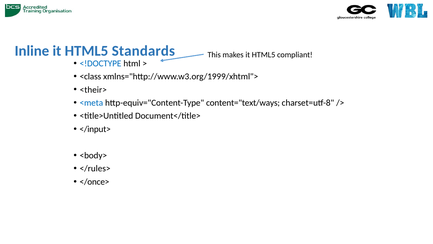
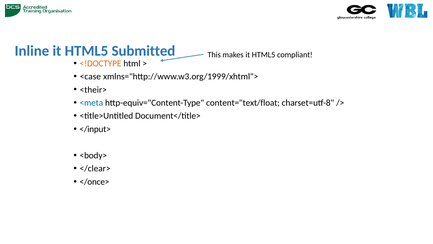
Standards: Standards -> Submitted (143, 51)
<!DOCTYPE colour: blue -> orange (101, 63)
<class: <class -> <case (90, 76)
content="text/ways: content="text/ways -> content="text/float (243, 103)
</rules>: </rules> -> </clear> (95, 168)
